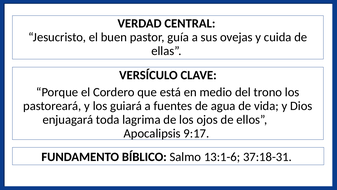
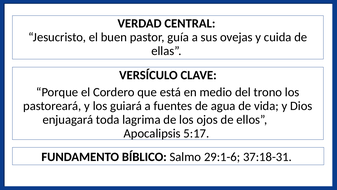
9:17: 9:17 -> 5:17 (196, 133)
13:1-6: 13:1-6 -> 29:1-6 (222, 157)
